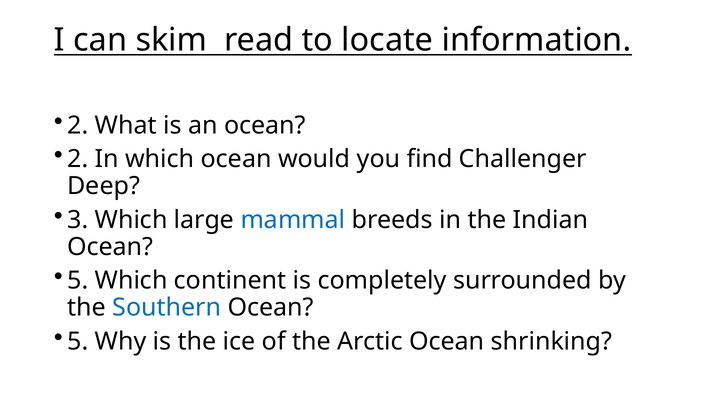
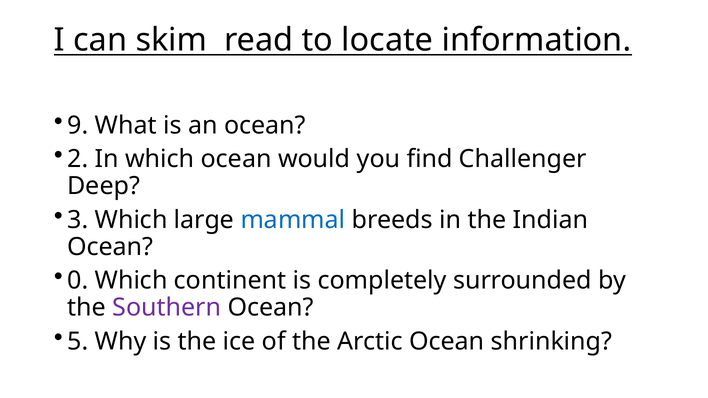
2: 2 -> 9 (78, 125)
5: 5 -> 0 (78, 281)
Southern colour: blue -> purple (167, 308)
